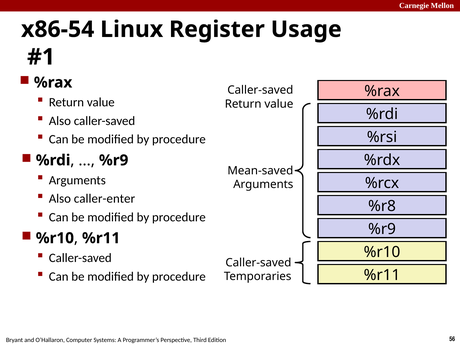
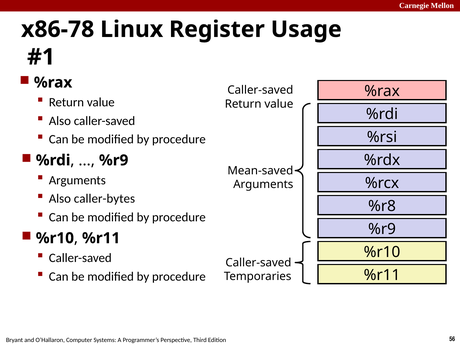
x86-54: x86-54 -> x86-78 (58, 29)
caller-enter: caller-enter -> caller-bytes (104, 199)
